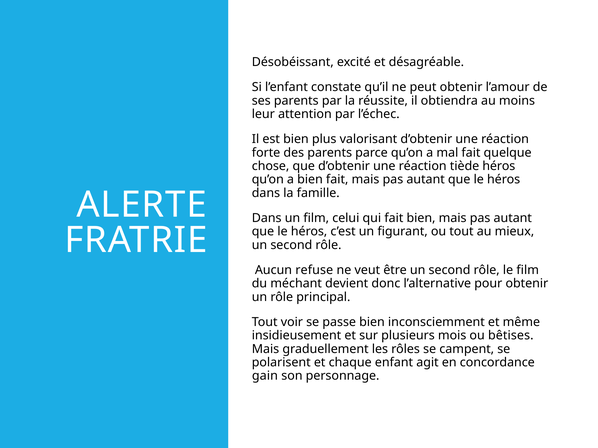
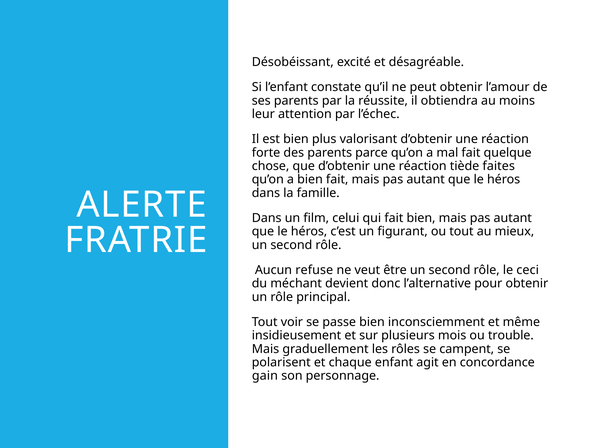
tiède héros: héros -> faites (499, 166)
le film: film -> ceci (528, 270)
bêtises: bêtises -> trouble (511, 336)
